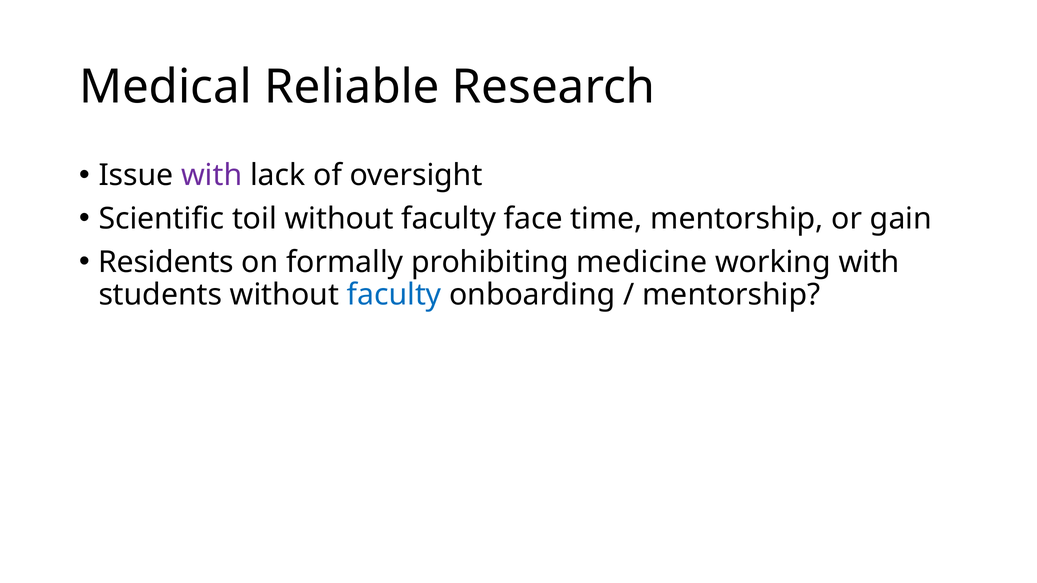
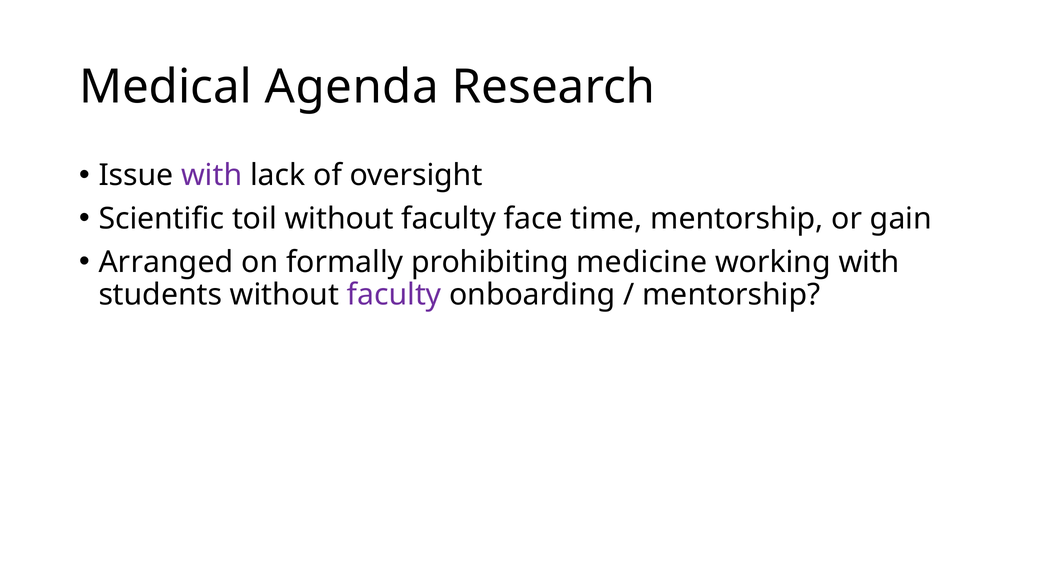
Reliable: Reliable -> Agenda (352, 87)
Residents: Residents -> Arranged (166, 262)
faculty colour: blue -> purple (394, 295)
